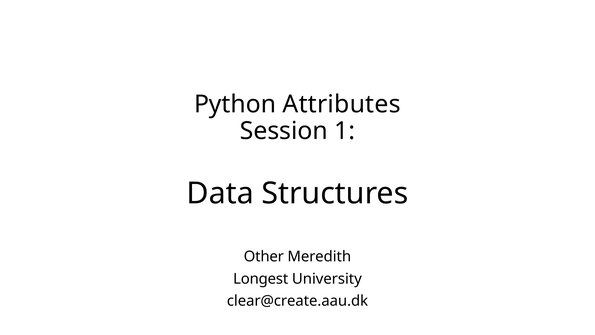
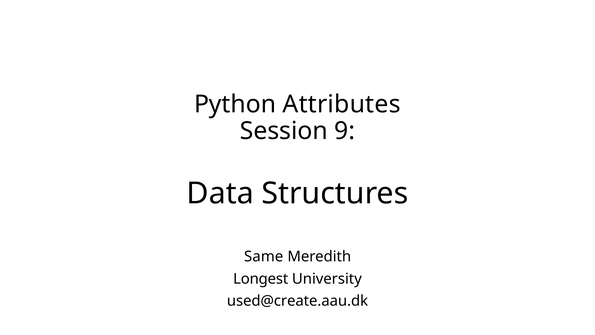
1: 1 -> 9 (345, 131)
Other: Other -> Same (264, 256)
clear@create.aau.dk: clear@create.aau.dk -> used@create.aau.dk (297, 301)
